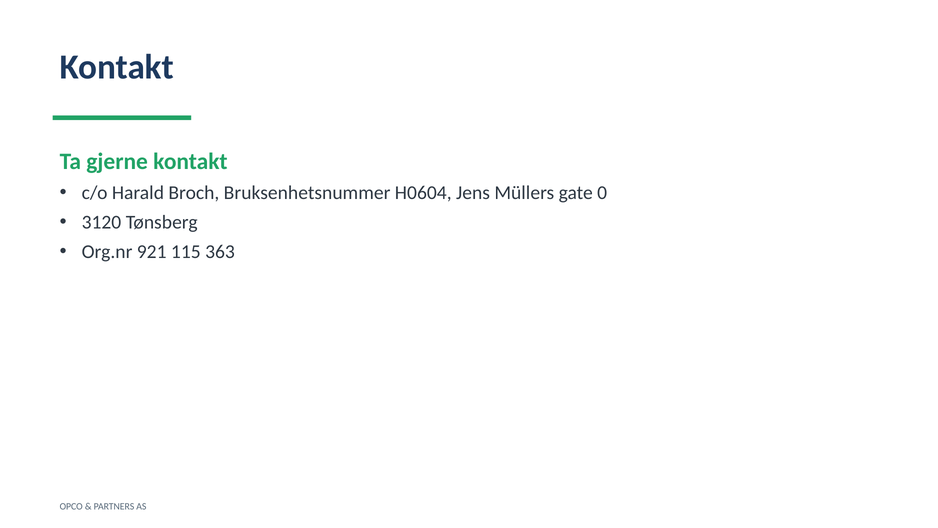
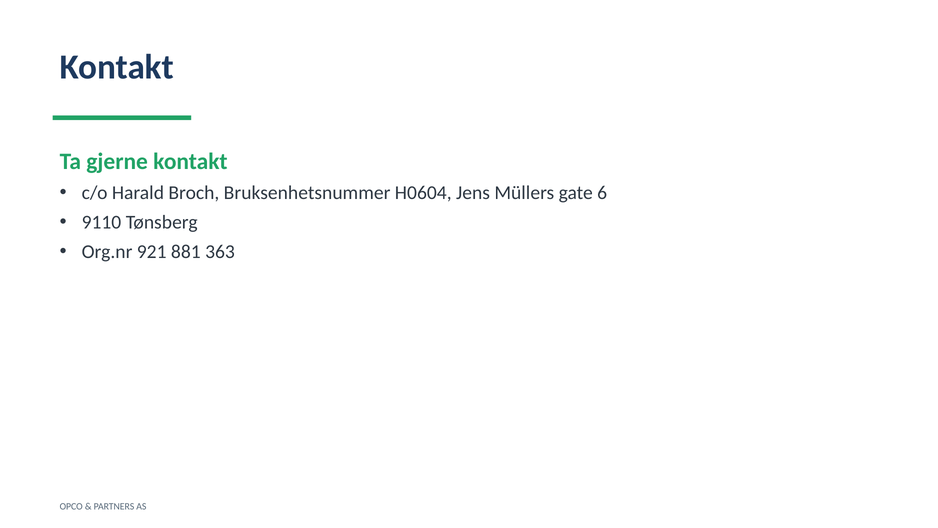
0: 0 -> 6 (602, 193)
3120: 3120 -> 9110 (101, 222)
115: 115 -> 881 (186, 252)
